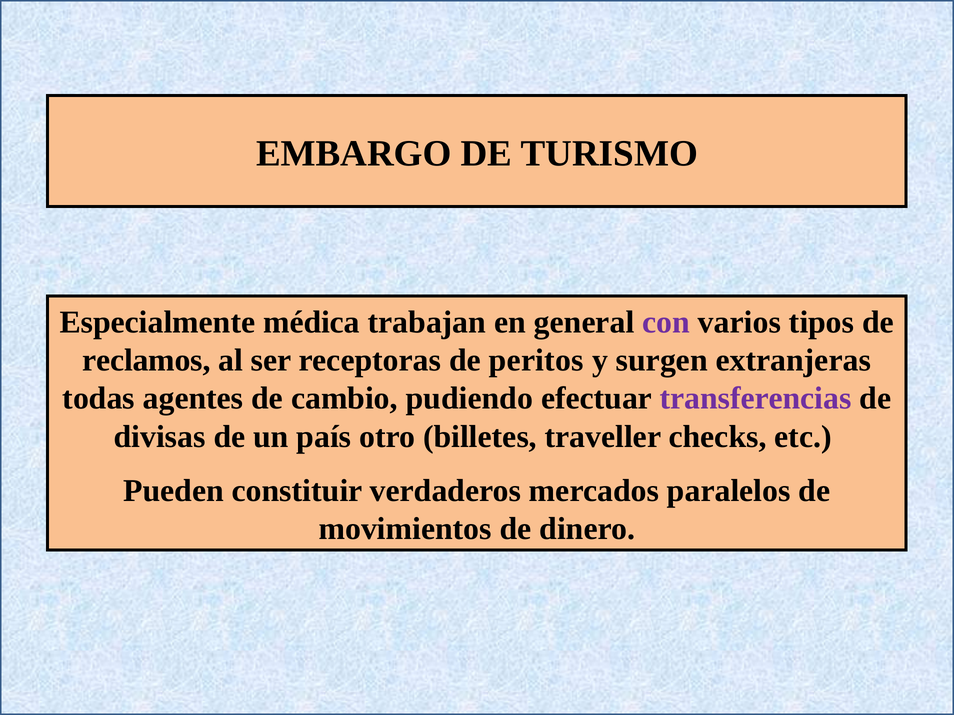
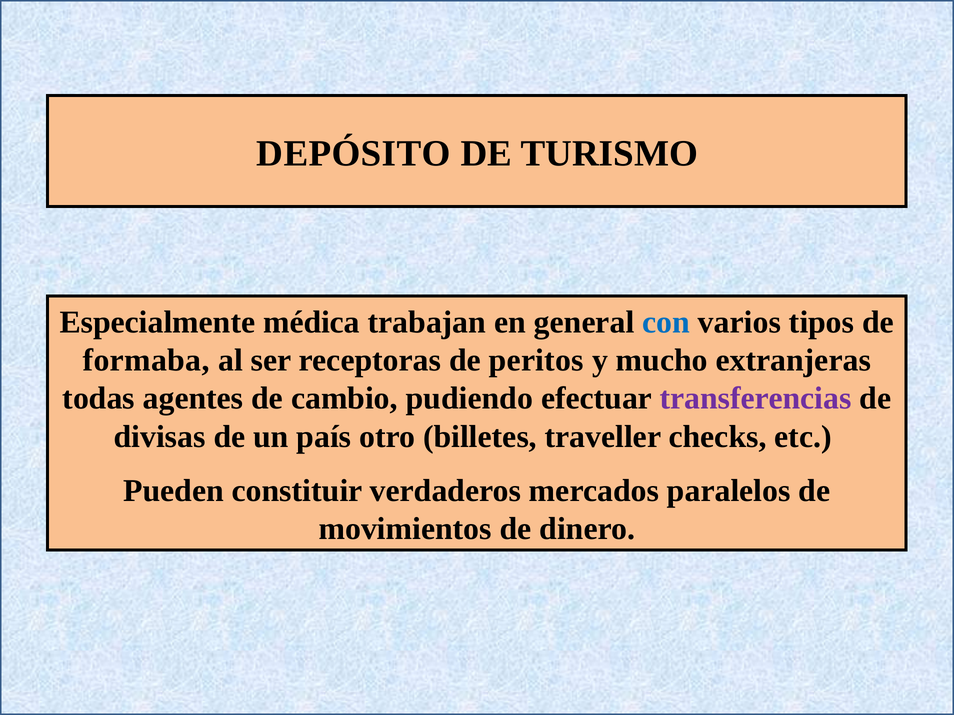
EMBARGO: EMBARGO -> DEPÓSITO (354, 154)
con colour: purple -> blue (666, 322)
reclamos: reclamos -> formaba (146, 361)
surgen: surgen -> mucho (662, 361)
